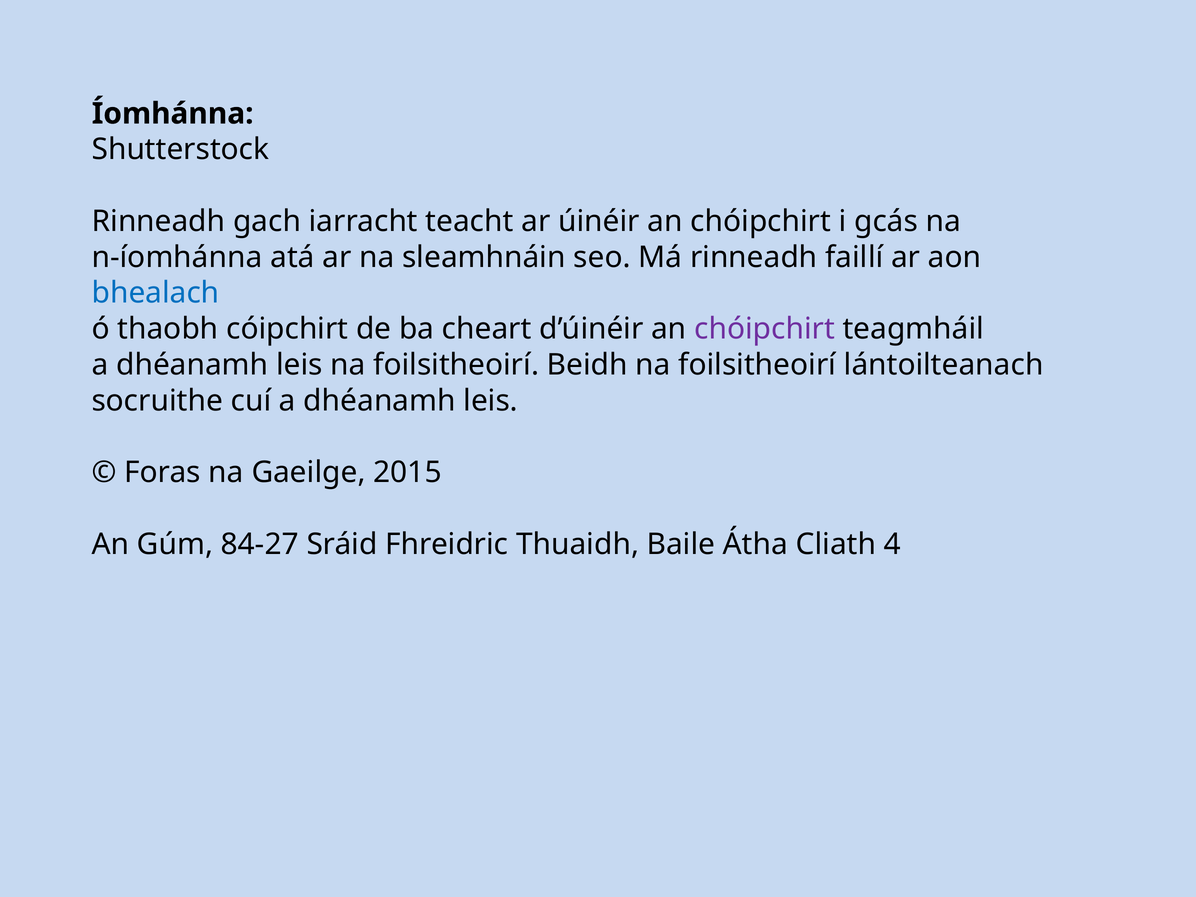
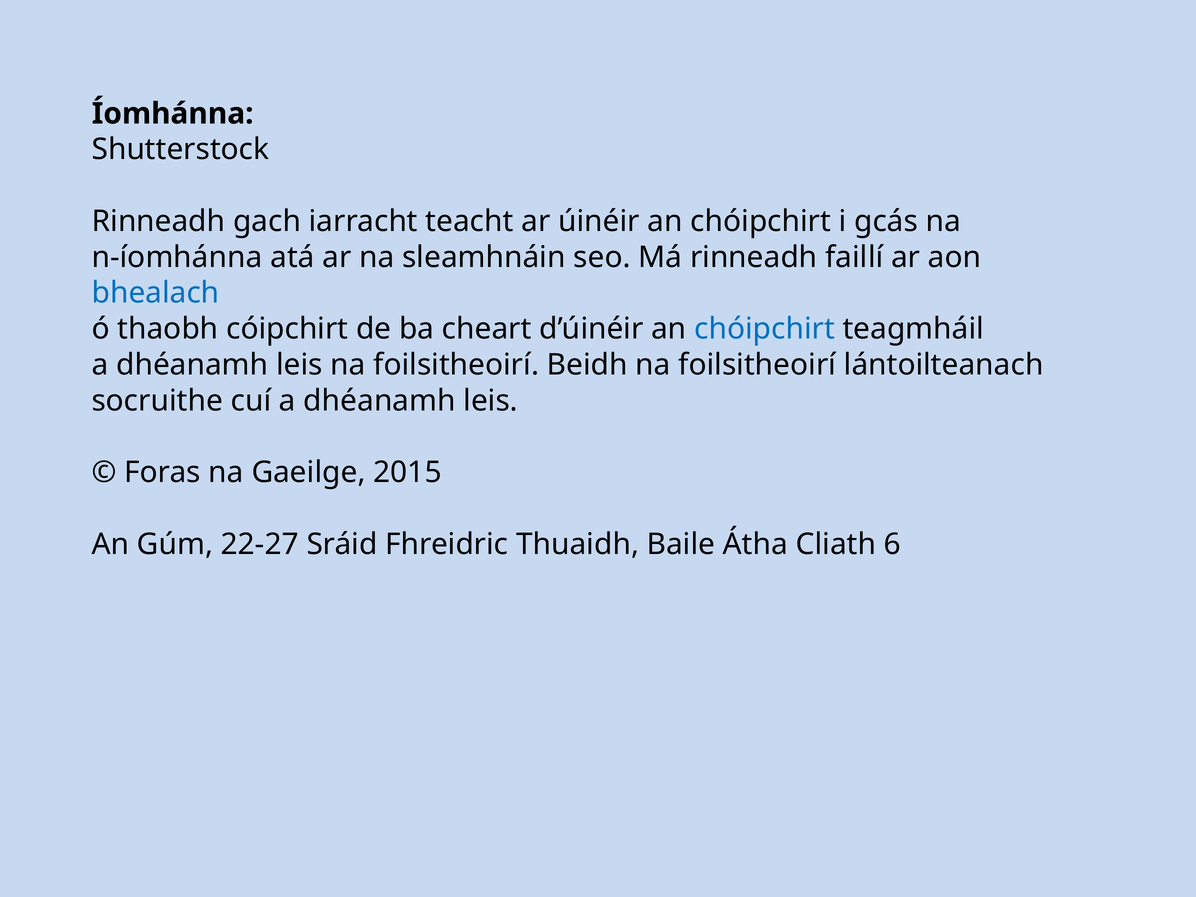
chóipchirt colour: purple -> blue (765, 329)
84-27: 84-27 -> 22-27 (260, 544)
4: 4 -> 6 (892, 544)
